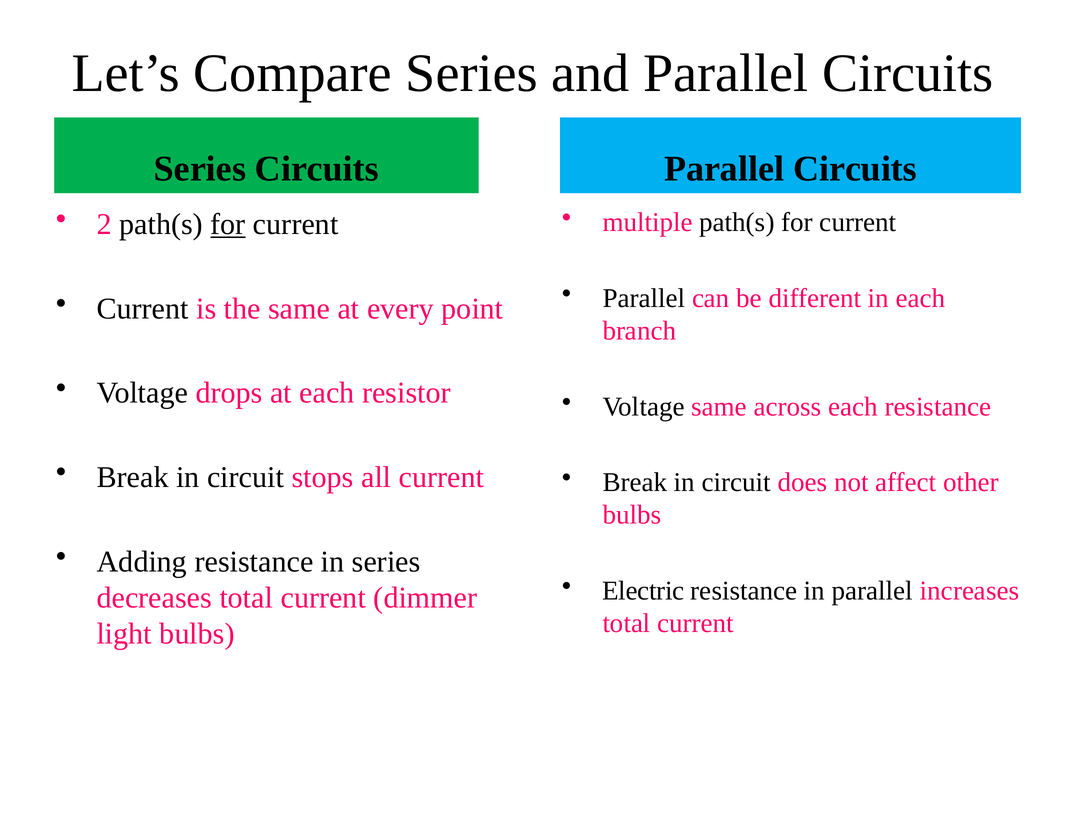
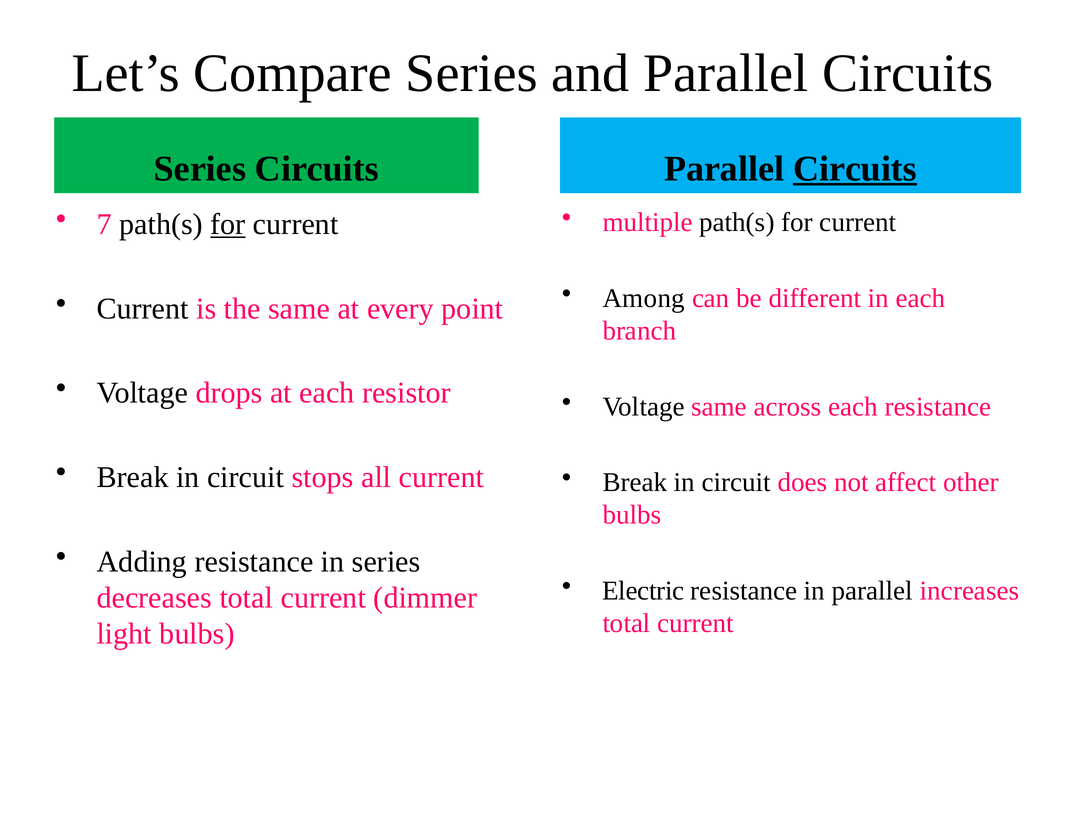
Circuits underline: none -> present (855, 169)
2: 2 -> 7 (104, 224)
Parallel: Parallel -> Among (644, 298)
